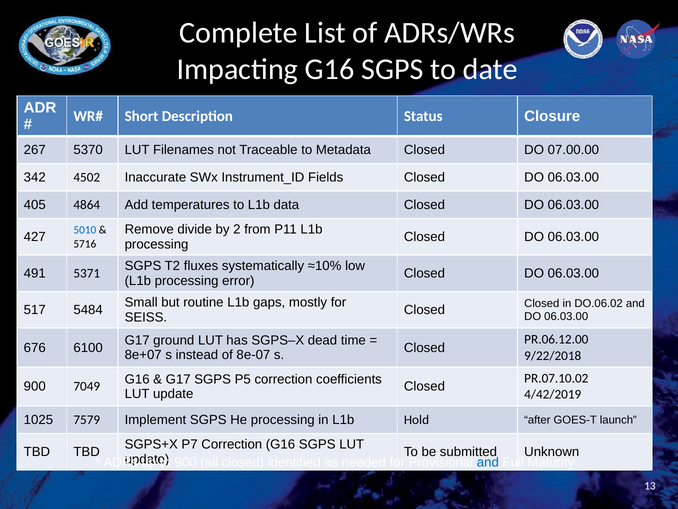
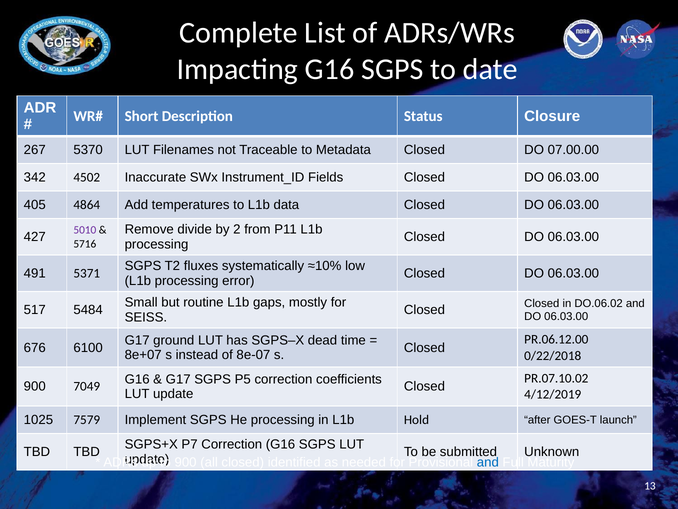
5010 colour: blue -> purple (85, 230)
9/22/2018: 9/22/2018 -> 0/22/2018 (553, 355)
4/42/2019: 4/42/2019 -> 4/12/2019 (553, 394)
